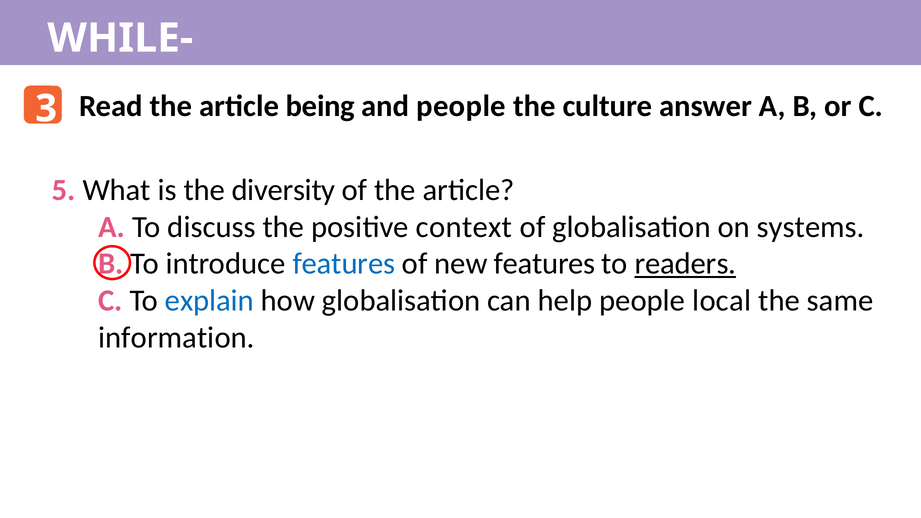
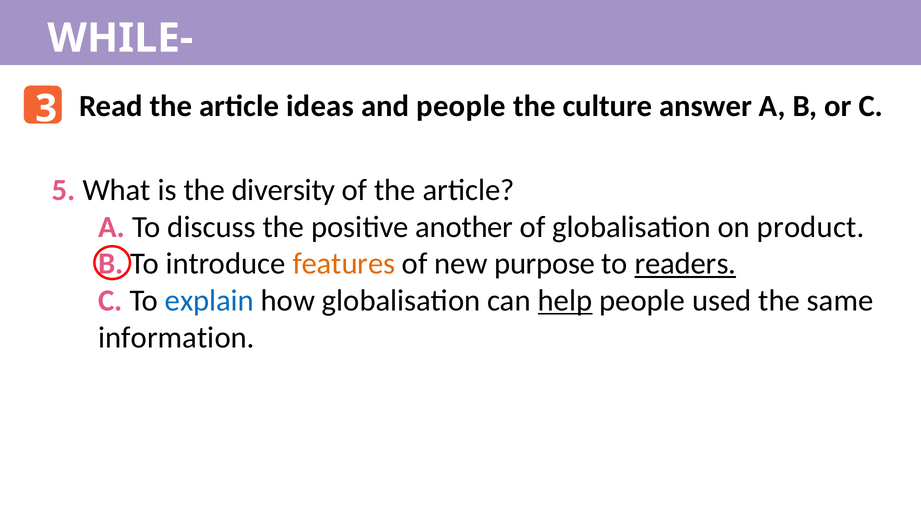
being: being -> ideas (320, 106)
context: context -> another (464, 227)
systems: systems -> product (811, 227)
features colour: blue -> orange (344, 264)
new features: features -> purpose (545, 264)
help underline: none -> present (565, 301)
local: local -> used (722, 301)
